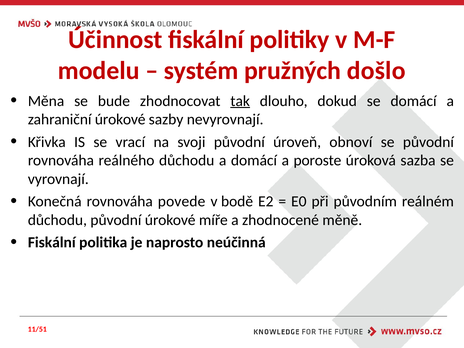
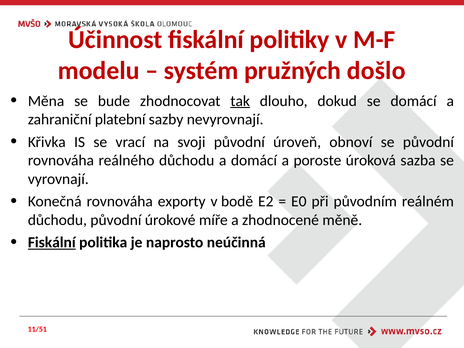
zahraniční úrokové: úrokové -> platební (120, 120)
povede: povede -> exporty (182, 202)
Fiskální underline: none -> present (52, 242)
